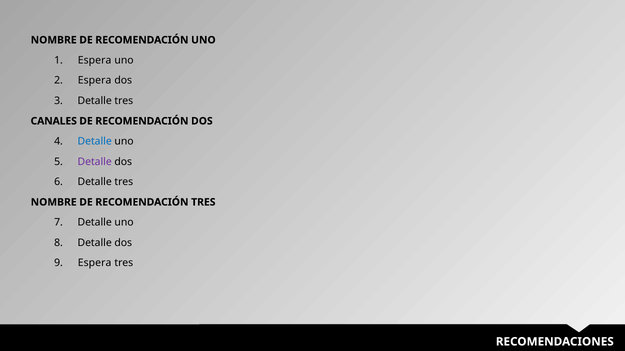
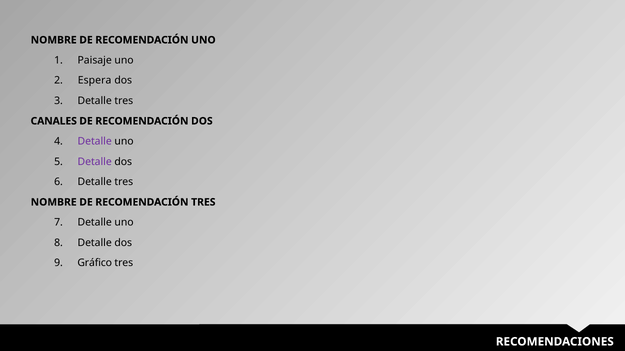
Espera: Espera -> Paisaje (95, 60)
Detalle colour: blue -> purple (95, 142)
Espera: Espera -> Gráfico (95, 263)
